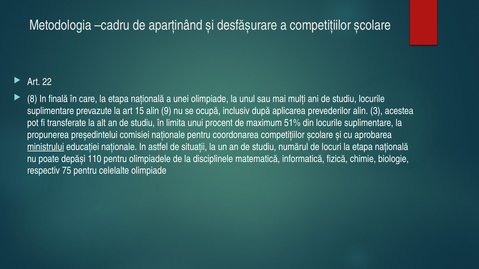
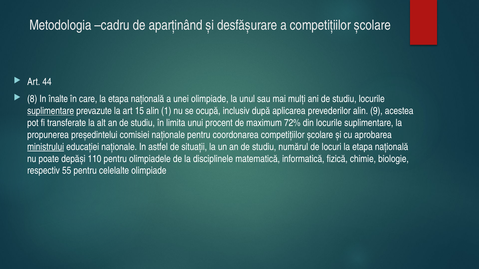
22: 22 -> 44 (47, 82)
finală: finală -> înalte (58, 99)
suplimentare underline: none -> present (51, 111)
9: 9 -> 1 (166, 111)
3: 3 -> 9 (376, 111)
51%: 51% -> 72% (292, 123)
75: 75 -> 55 (67, 171)
